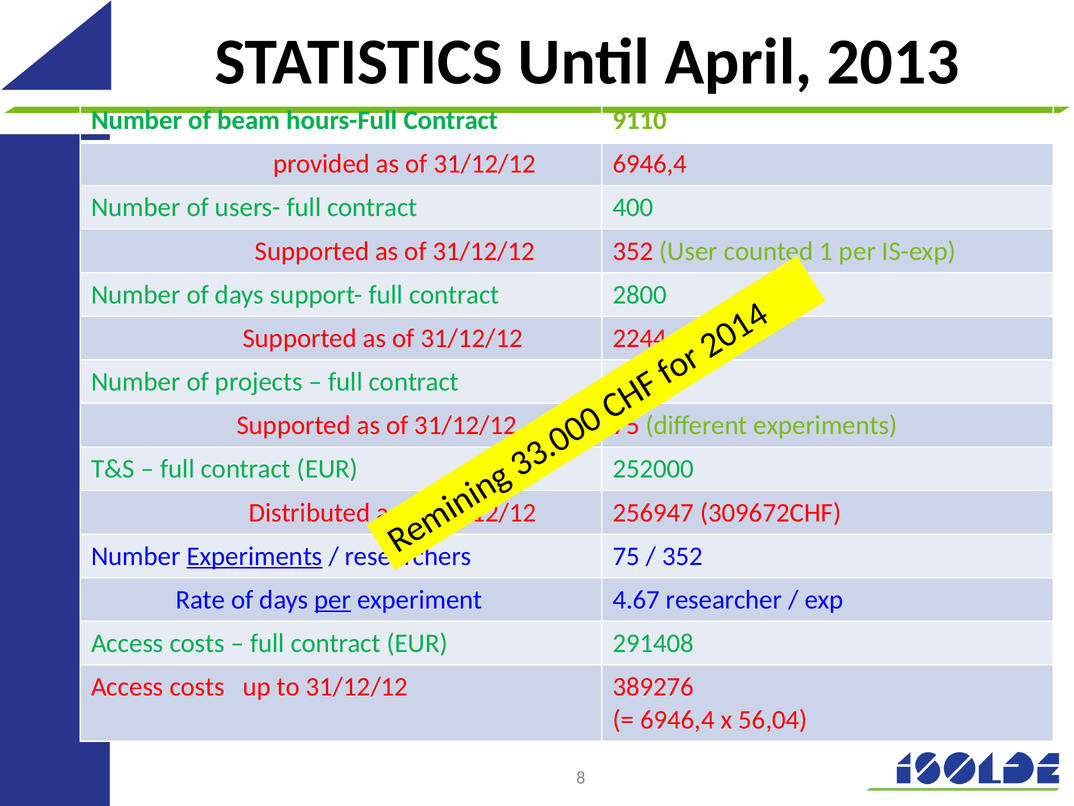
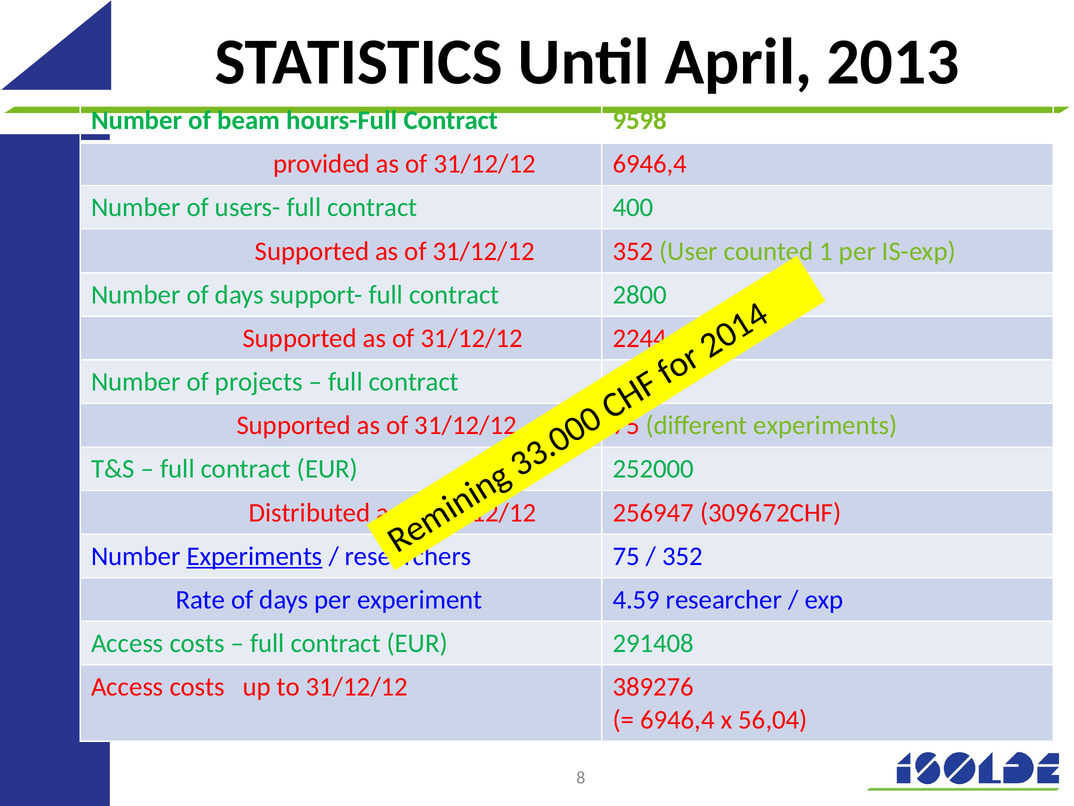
9110: 9110 -> 9598 (640, 120)
per underline: present -> none (333, 599)
4.67: 4.67 -> 4.59 (636, 599)
